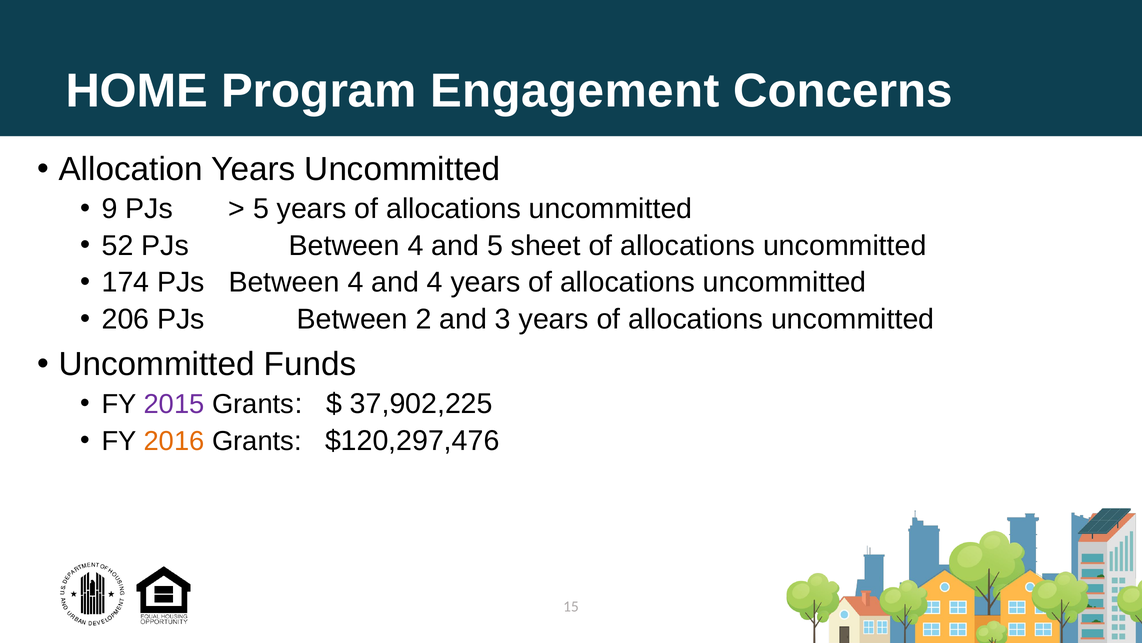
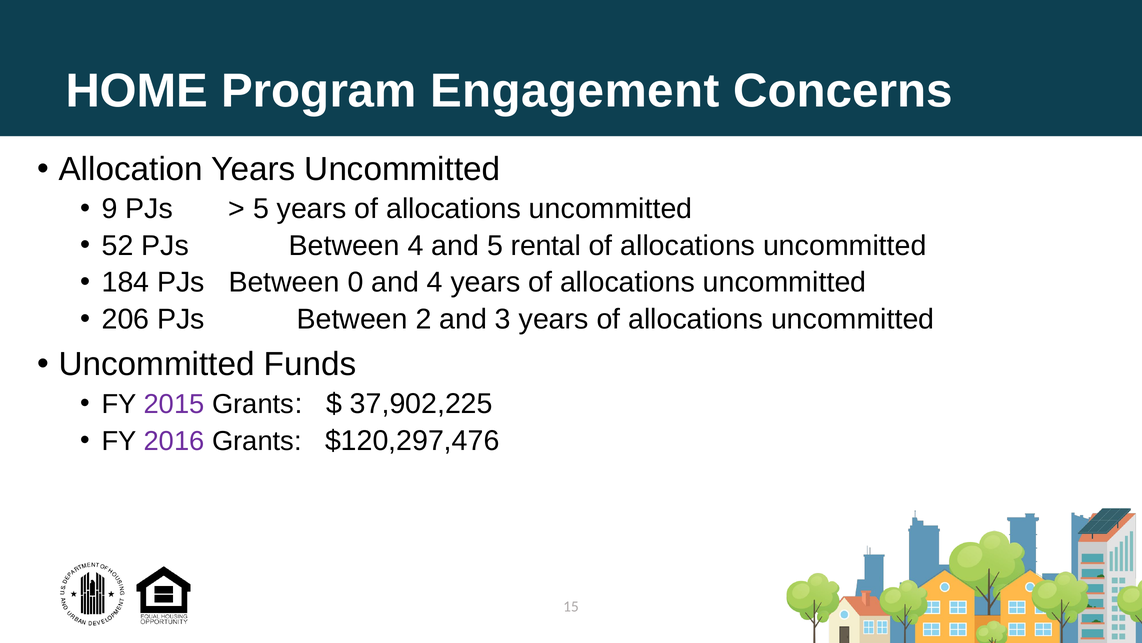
sheet: sheet -> rental (546, 245)
174: 174 -> 184 (125, 282)
4: 4 -> 0 (355, 282)
2016 colour: orange -> purple (174, 441)
